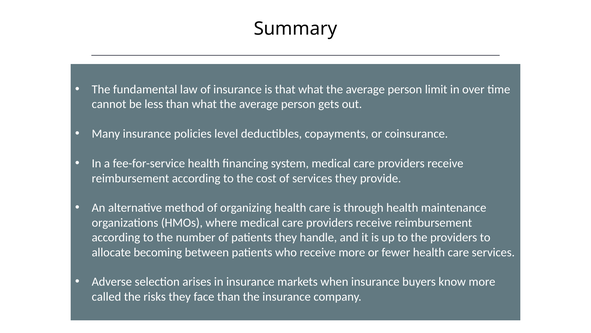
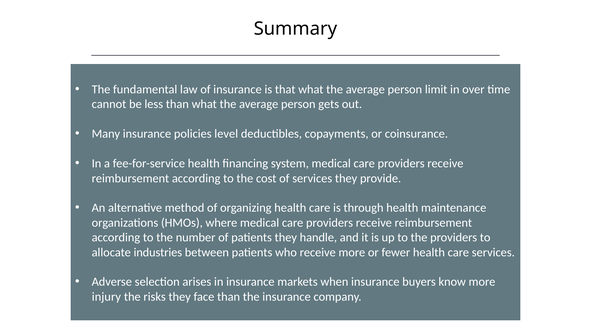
becoming: becoming -> industries (158, 252)
called: called -> injury (106, 296)
